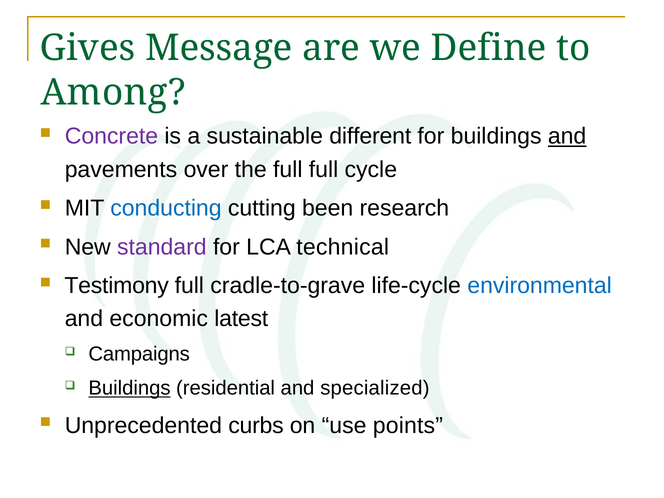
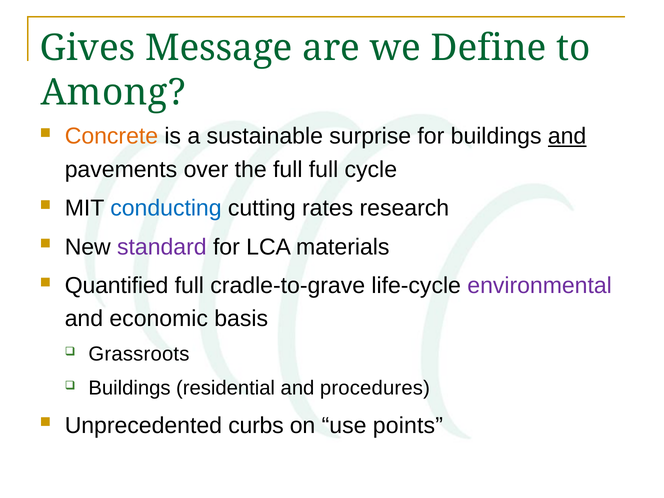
Concrete colour: purple -> orange (111, 136)
different: different -> surprise (370, 136)
been: been -> rates (328, 208)
technical: technical -> materials (343, 247)
Testimony: Testimony -> Quantified (117, 286)
environmental colour: blue -> purple (540, 286)
latest: latest -> basis (241, 319)
Campaigns: Campaigns -> Grassroots (139, 354)
Buildings underline: present -> none (130, 388)
specialized: specialized -> procedures (375, 388)
